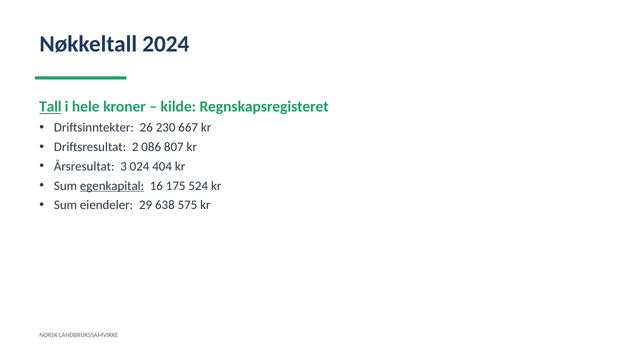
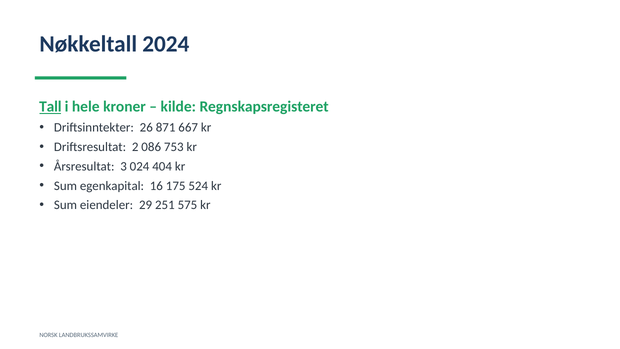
230: 230 -> 871 (166, 127)
807: 807 -> 753 (174, 147)
egenkapital underline: present -> none (112, 186)
638: 638 -> 251 (165, 205)
